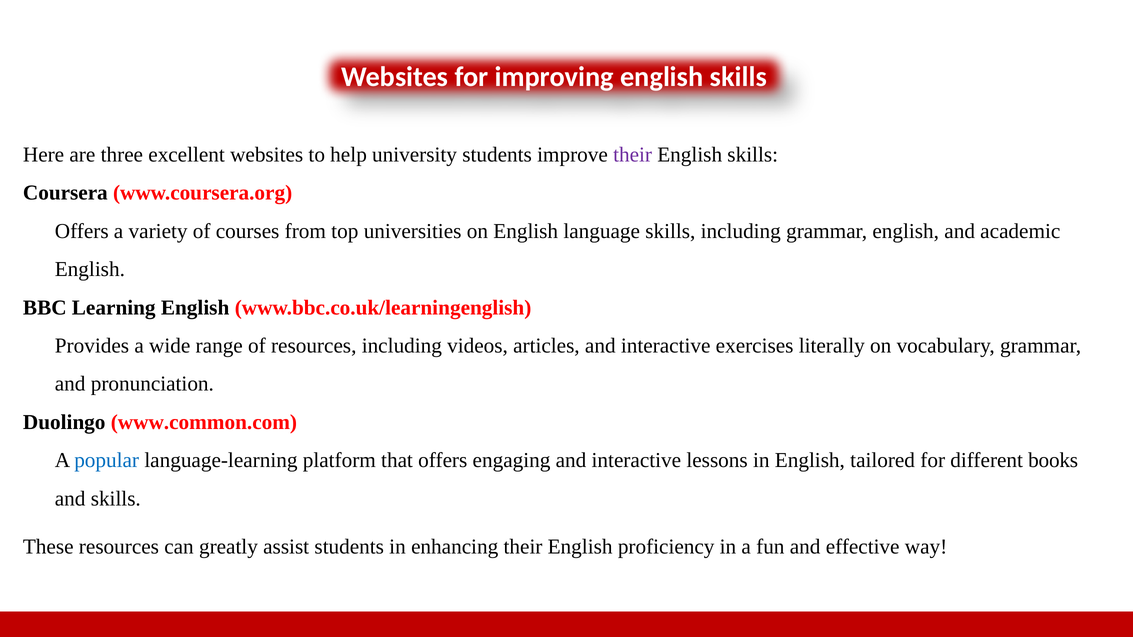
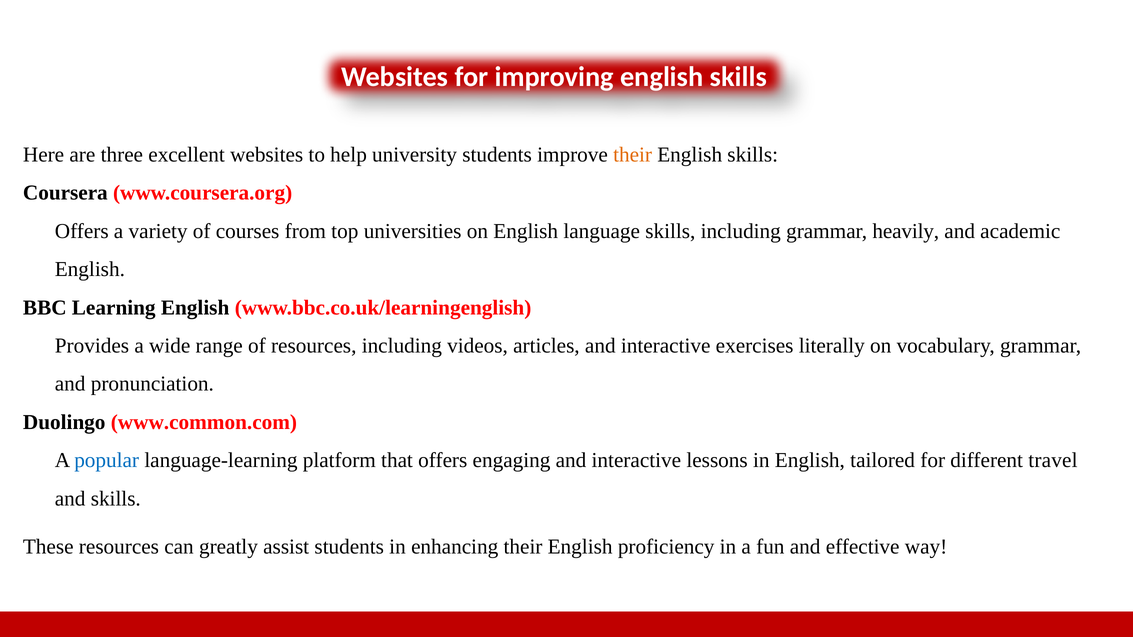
their colour: purple -> orange (633, 155)
grammar english: english -> heavily (906, 231)
books: books -> travel (1053, 461)
